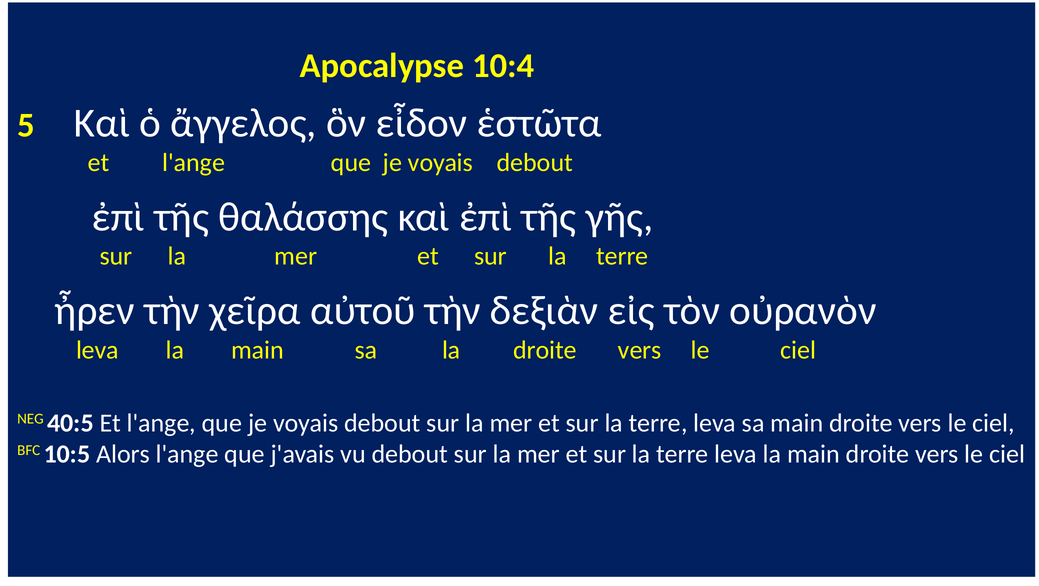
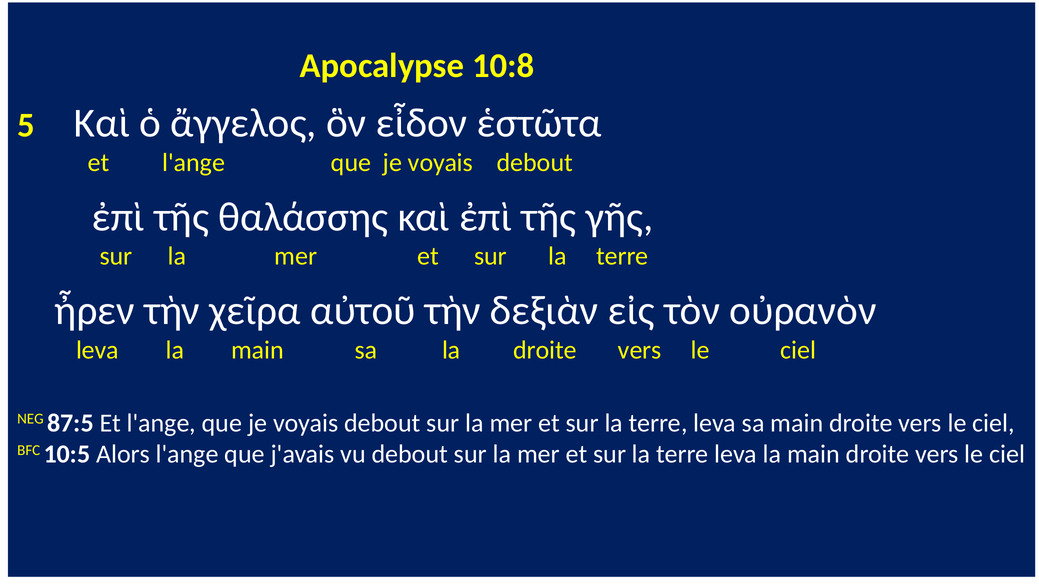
10:4: 10:4 -> 10:8 (503, 66)
40:5: 40:5 -> 87:5 (70, 423)
